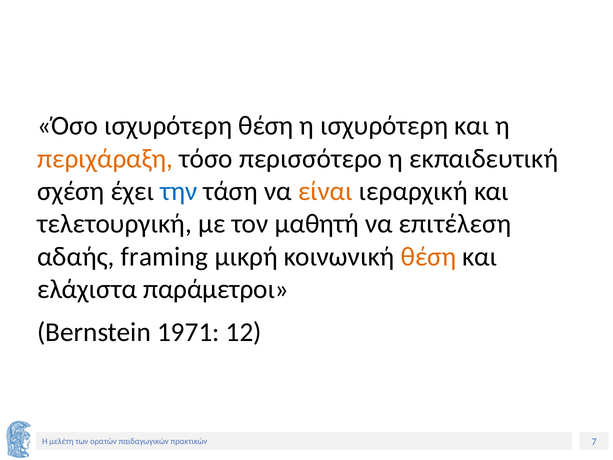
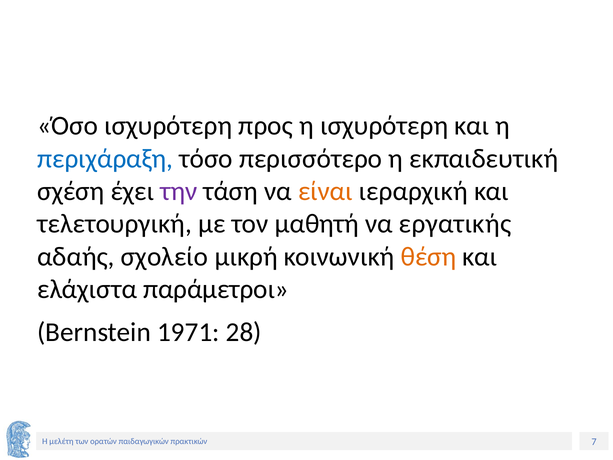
ισχυρότερη θέση: θέση -> προς (266, 126)
περιχάραξη colour: orange -> blue (105, 158)
την colour: blue -> purple (179, 191)
επιτέλεση: επιτέλεση -> εργατικής (455, 224)
framing: framing -> σχολείο (165, 257)
12: 12 -> 28 (244, 332)
